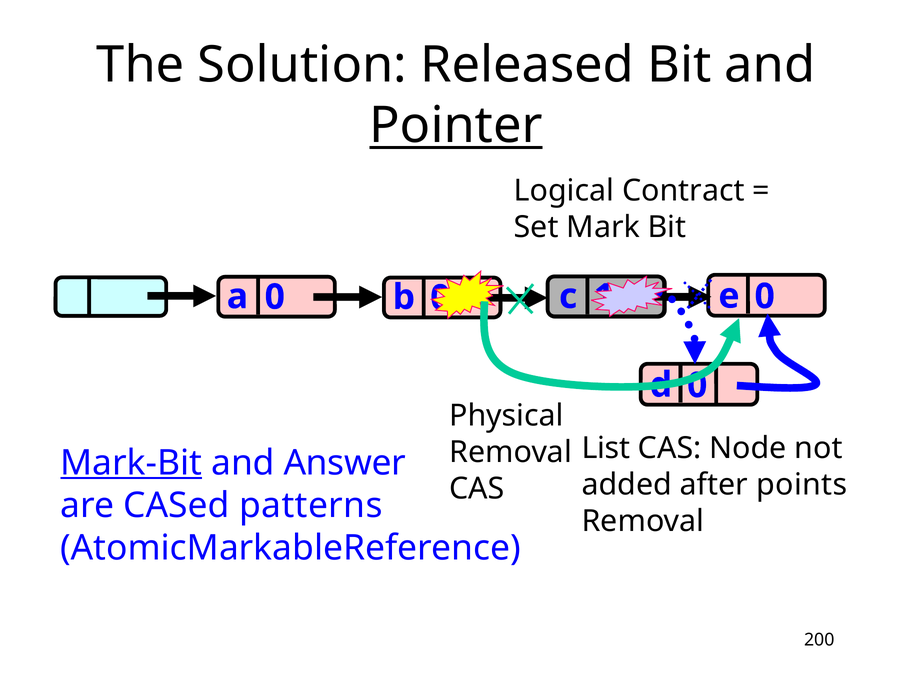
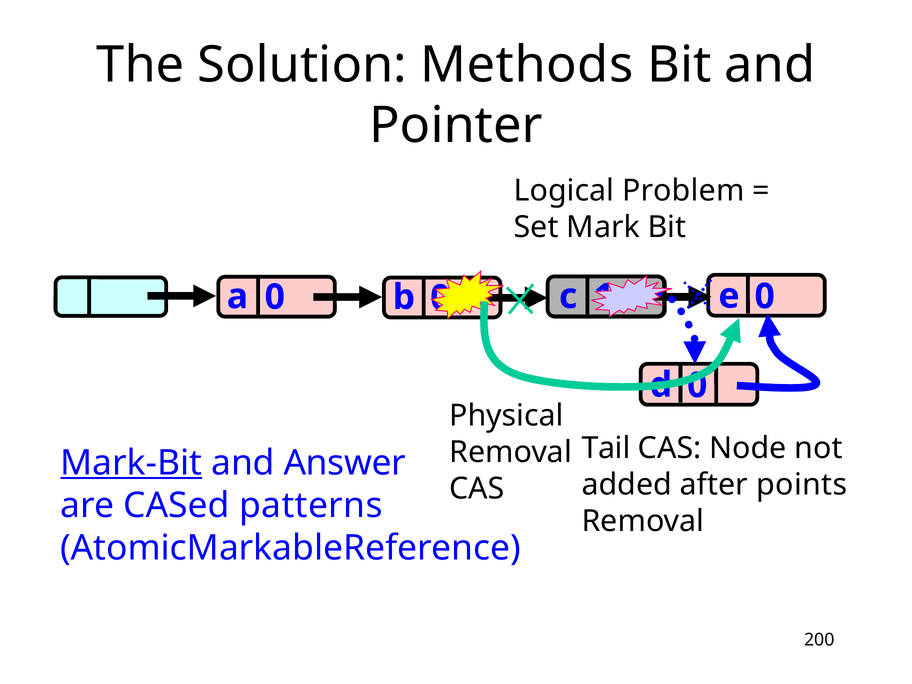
Released: Released -> Methods (527, 65)
Pointer underline: present -> none (456, 126)
Contract: Contract -> Problem (683, 191)
List: List -> Tail (606, 448)
